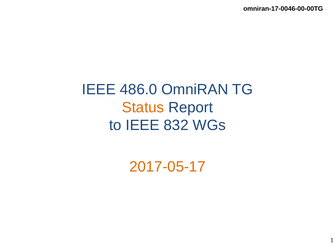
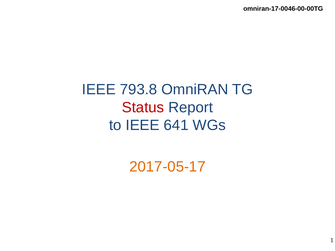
486.0: 486.0 -> 793.8 (139, 90)
Status colour: orange -> red (143, 108)
832: 832 -> 641 (176, 125)
